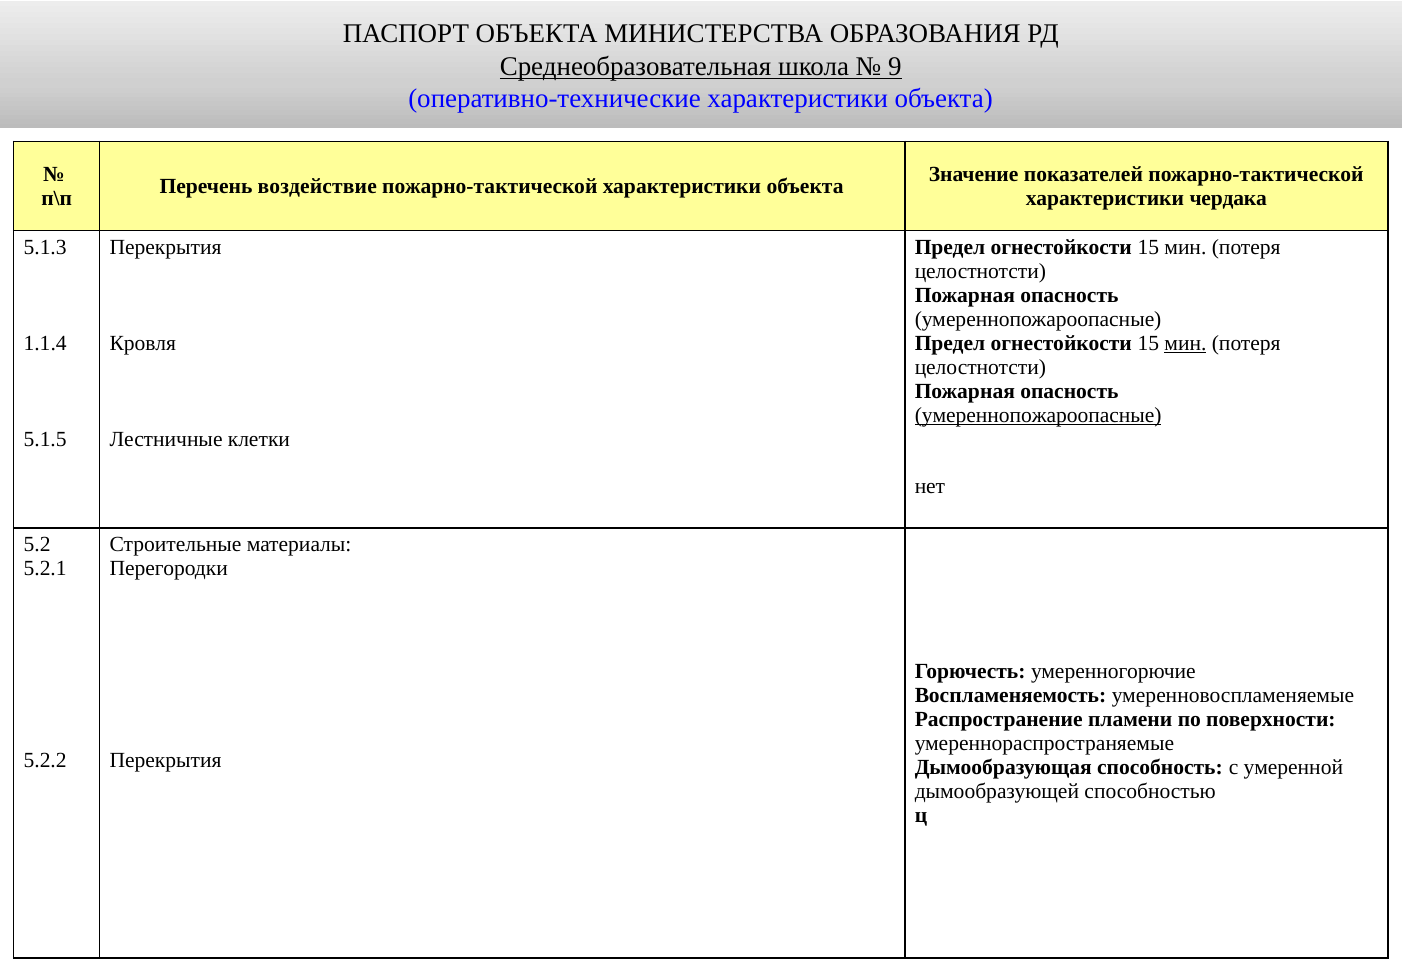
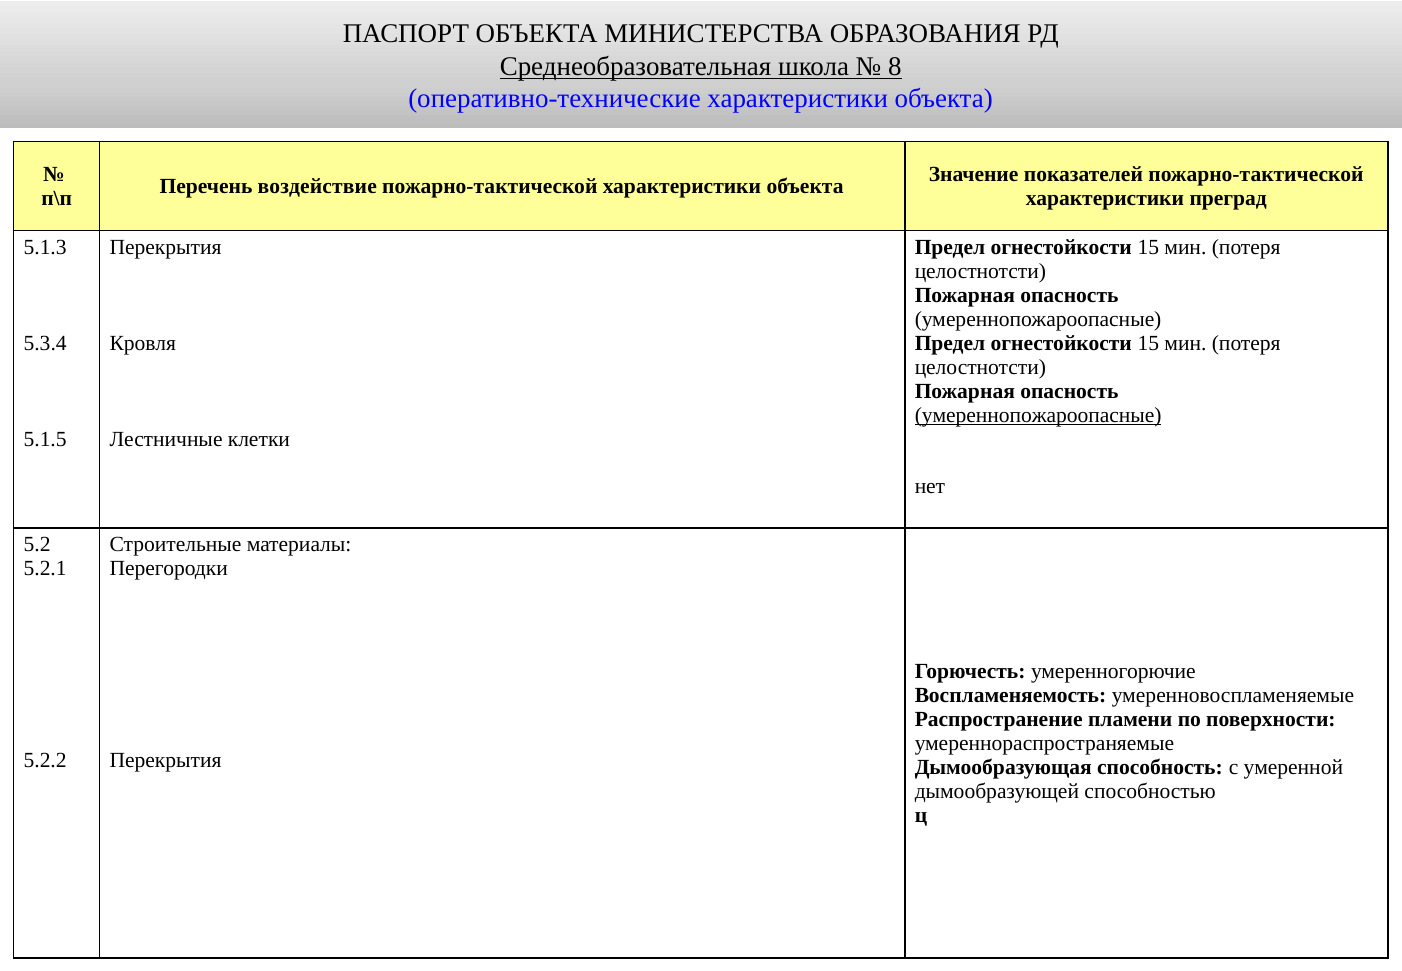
9: 9 -> 8 (895, 66)
чердака: чердака -> преград (1228, 198)
1.1.4: 1.1.4 -> 5.3.4 (45, 343)
мин underline: present -> none (1185, 343)
